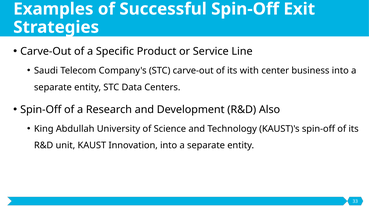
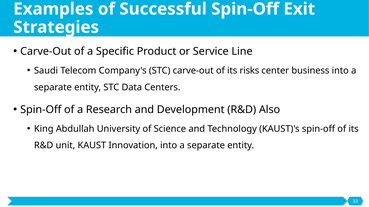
with: with -> risks (249, 71)
